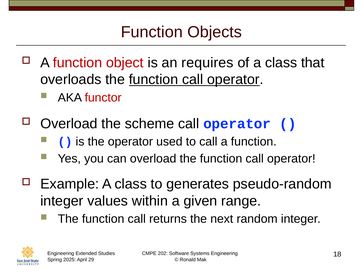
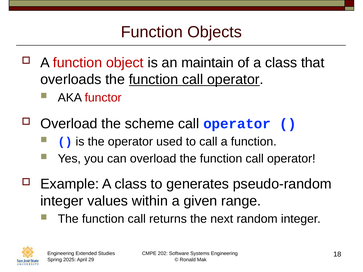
requires: requires -> maintain (208, 63)
